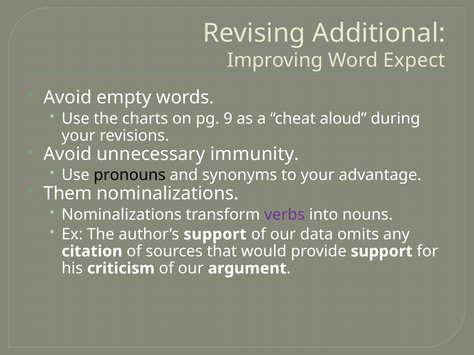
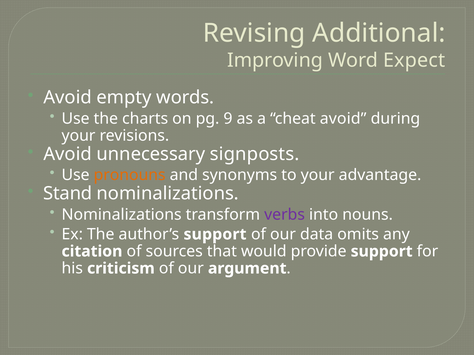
cheat aloud: aloud -> avoid (343, 119)
immunity: immunity -> signposts (255, 154)
pronouns colour: black -> orange (130, 175)
Them: Them -> Stand (68, 194)
